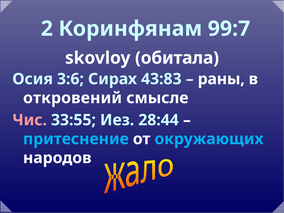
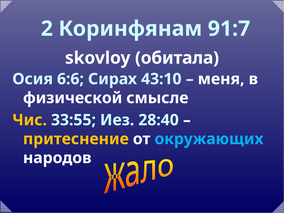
99:7: 99:7 -> 91:7 (229, 29)
3:6: 3:6 -> 6:6 (70, 79)
43:83: 43:83 -> 43:10 (161, 79)
раны: раны -> меня (221, 79)
откровений: откровений -> физической (73, 98)
Чис colour: pink -> yellow (30, 120)
28:44: 28:44 -> 28:40 (159, 120)
притеснение colour: light blue -> yellow (76, 139)
